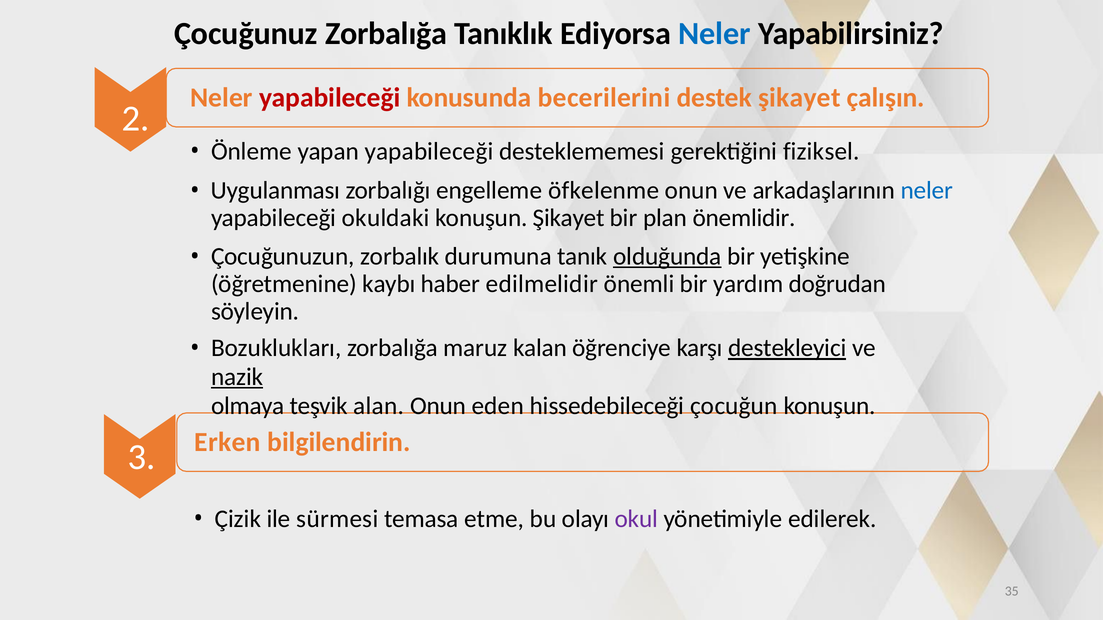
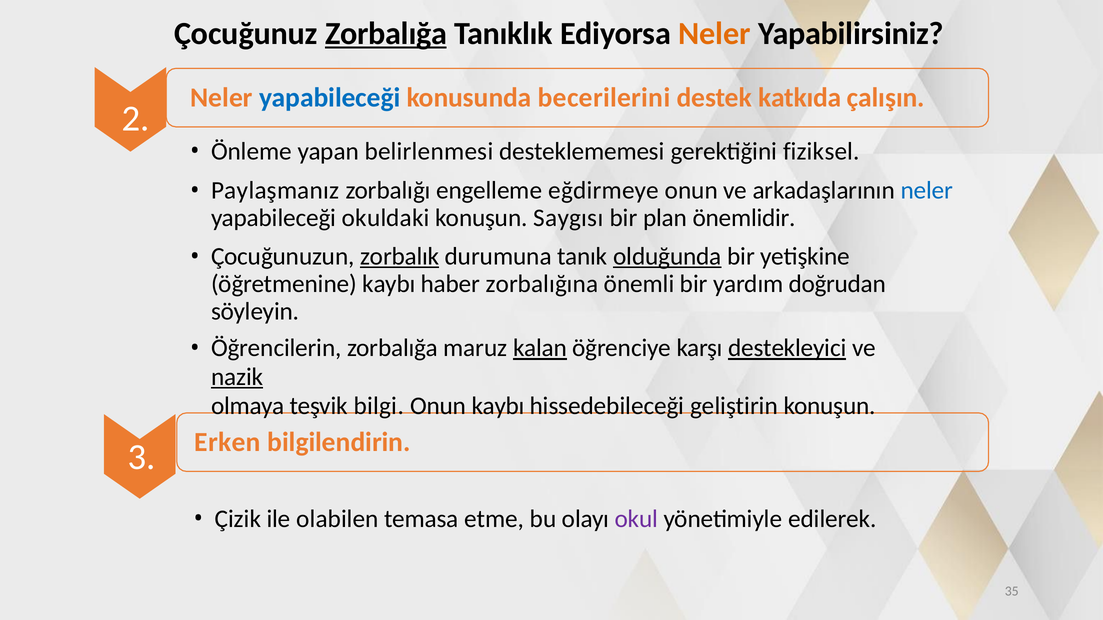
Zorbalığa underline: none -> present (386, 34)
Neler colour: blue -> orange (714, 34)
yapabileceği colour: red -> blue (330, 98)
destek şikayet: şikayet -> katkıda (800, 98)
yapan yapabileceği: yapabileceği -> belirlenmesi (429, 152)
Uygulanması: Uygulanması -> Paylaşmanız (275, 191)
öfkelenme: öfkelenme -> eğdirmeye (604, 191)
konuşun Şikayet: Şikayet -> Saygısı (568, 218)
zorbalık underline: none -> present (400, 257)
edilmelidir: edilmelidir -> zorbalığına (542, 284)
Bozuklukları: Bozuklukları -> Öğrencilerin (276, 348)
kalan underline: none -> present (540, 348)
alan: alan -> bilgi (379, 406)
Onun eden: eden -> kaybı (498, 406)
çocuğun: çocuğun -> geliştirin (734, 406)
sürmesi: sürmesi -> olabilen (337, 519)
